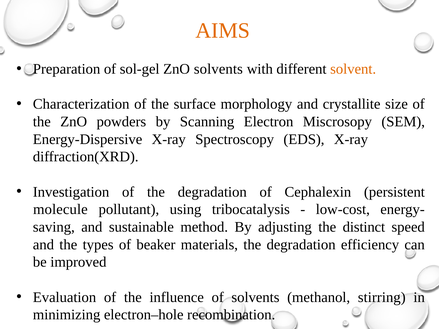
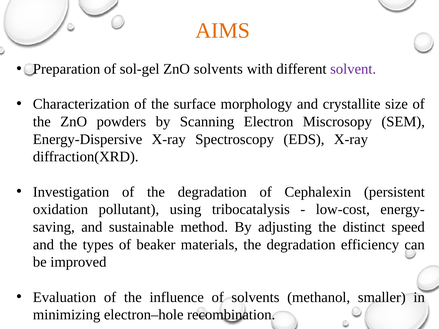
solvent colour: orange -> purple (353, 69)
molecule: molecule -> oxidation (61, 210)
stirring: stirring -> smaller (382, 297)
